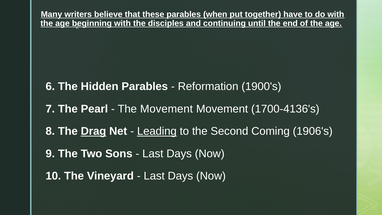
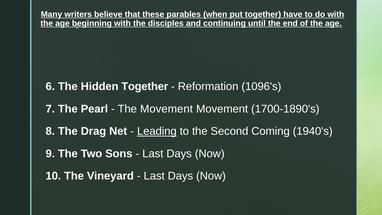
Hidden Parables: Parables -> Together (145, 86)
1900's: 1900's -> 1096's (261, 86)
1700-4136's: 1700-4136's -> 1700-1890's (285, 109)
Drag underline: present -> none (93, 131)
1906's: 1906's -> 1940's (313, 131)
